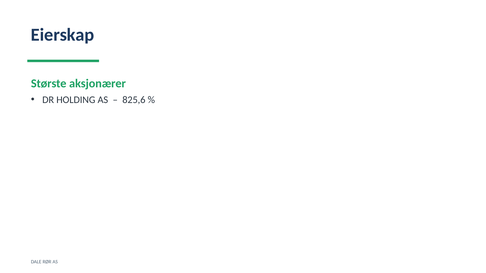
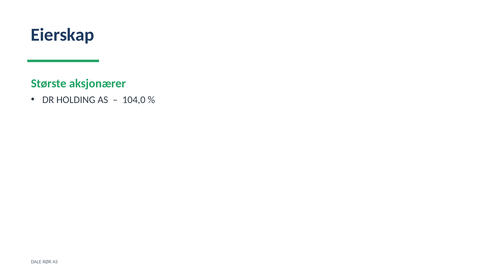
825,6: 825,6 -> 104,0 (134, 100)
